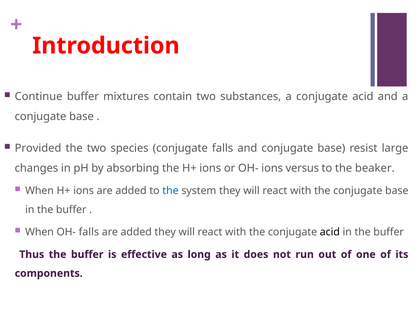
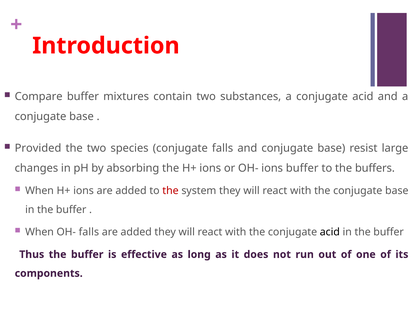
Continue: Continue -> Compare (39, 97)
ions versus: versus -> buffer (302, 168)
beaker: beaker -> buffers (375, 168)
the colour: blue -> red (170, 191)
